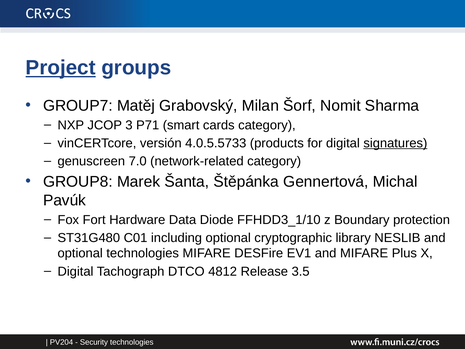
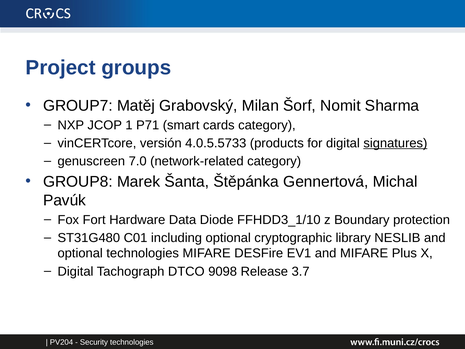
Project underline: present -> none (61, 68)
3: 3 -> 1 (129, 125)
4812: 4812 -> 9098 (223, 271)
3.5: 3.5 -> 3.7 (301, 271)
